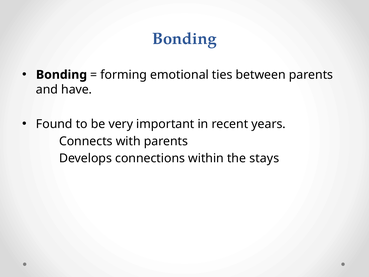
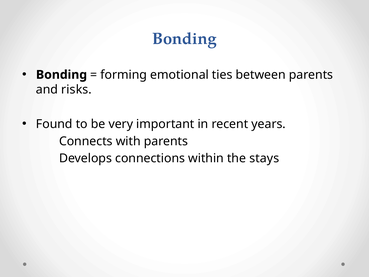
have: have -> risks (77, 89)
